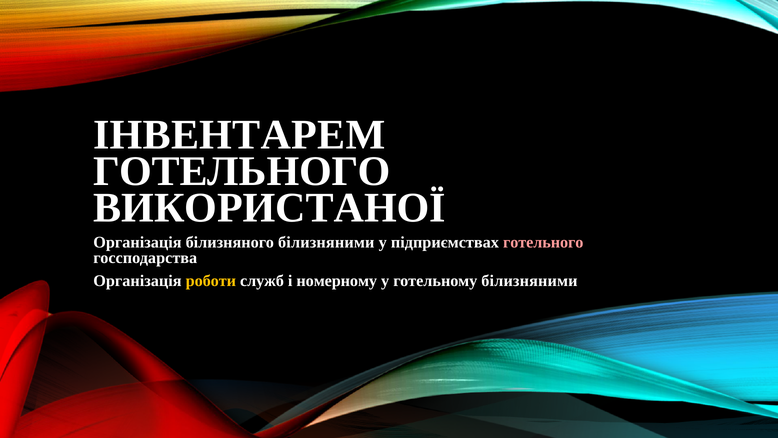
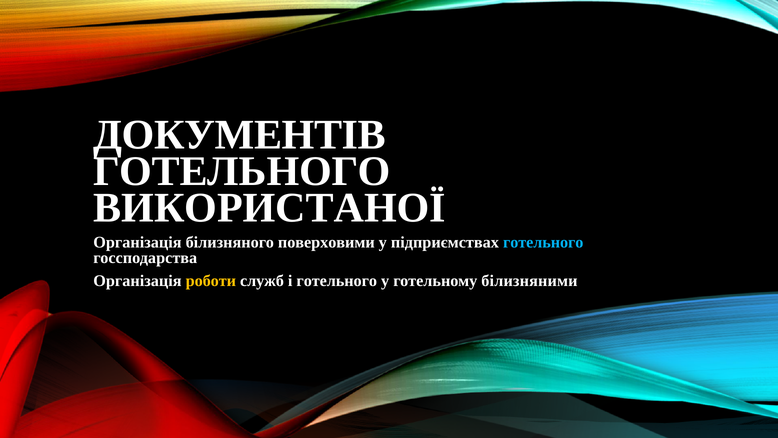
ІНВЕНТАРЕМ: ІНВЕНТАРЕМ -> ДОКУМЕНТІВ (240, 135)
білизняного білизняними: білизняними -> поверховими (326, 242)
готельного colour: pink -> light blue (543, 242)
і номерному: номерному -> готельного (337, 281)
